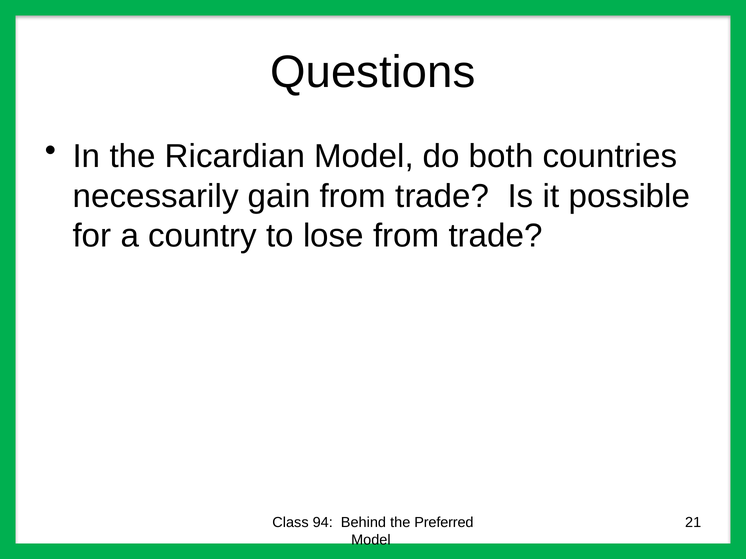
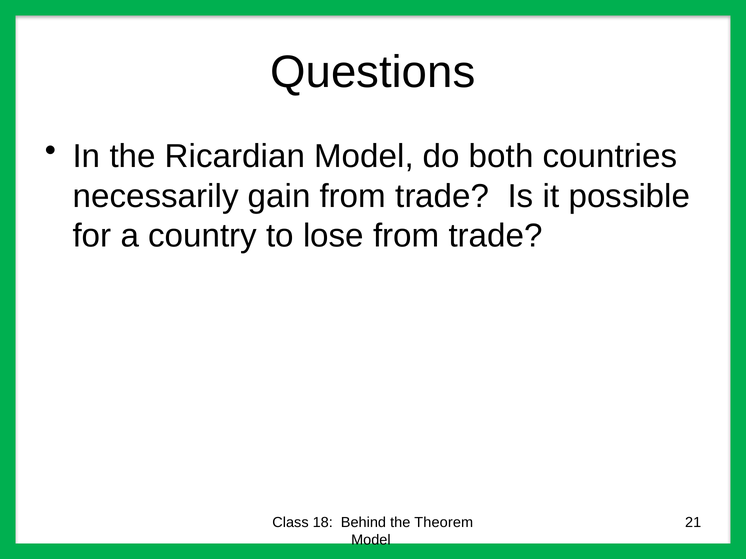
94: 94 -> 18 (323, 523)
Preferred: Preferred -> Theorem (444, 523)
